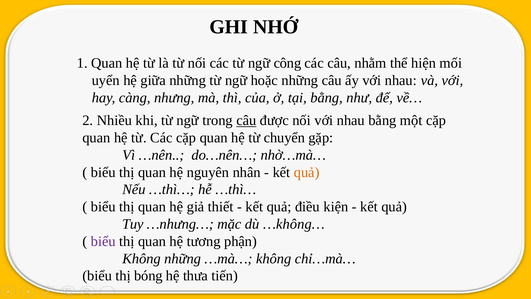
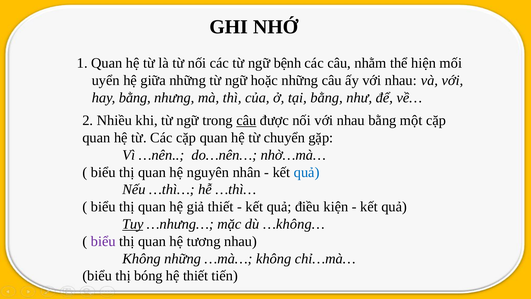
công: công -> bệnh (287, 63)
hay càng: càng -> bằng (135, 98)
quả colour: orange -> blue (307, 172)
Tuy underline: none -> present (133, 224)
tương phận: phận -> nhau (241, 241)
hệ thưa: thưa -> thiết (196, 276)
